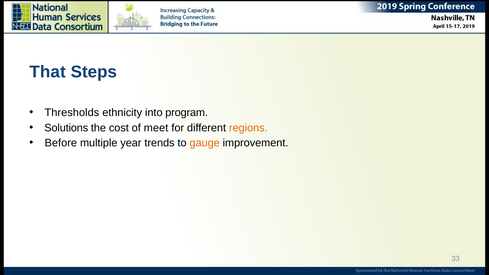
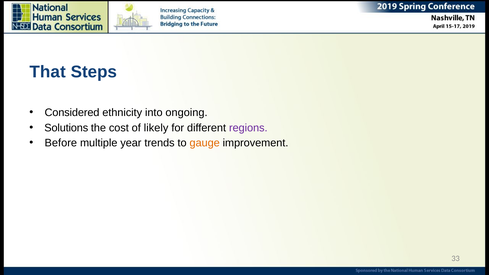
Thresholds: Thresholds -> Considered (72, 113)
program: program -> ongoing (187, 113)
meet: meet -> likely (156, 128)
regions colour: orange -> purple (248, 128)
